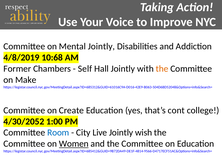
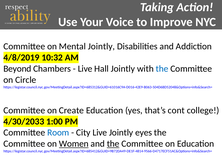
10:68: 10:68 -> 10:32 (52, 57)
Former: Former -> Beyond (17, 68)
Self: Self -> Live (85, 68)
the colour: orange -> blue (162, 68)
Make: Make -> Circle (26, 80)
4/30/2052: 4/30/2052 -> 4/30/2033 (24, 121)
wish: wish -> eyes (144, 132)
the underline: none -> present (113, 143)
